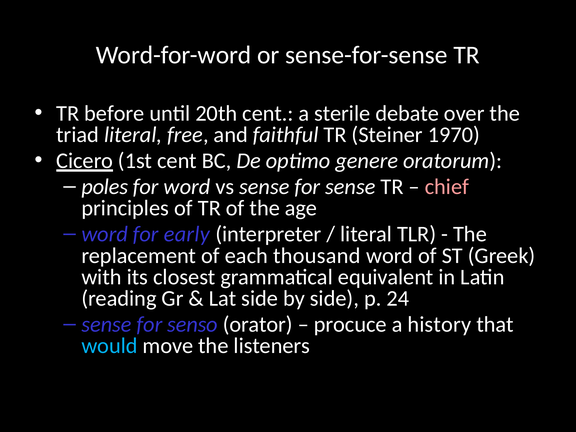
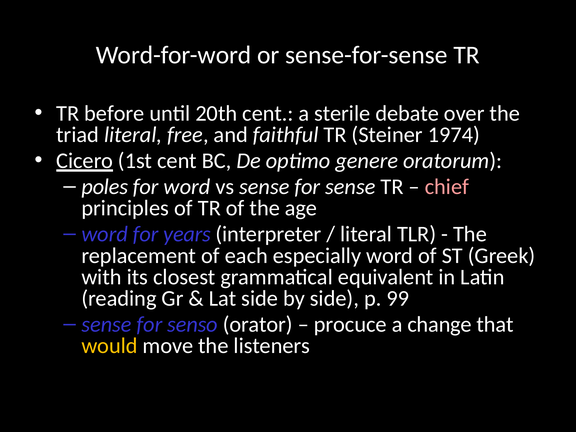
1970: 1970 -> 1974 (454, 135)
early: early -> years (187, 234)
thousand: thousand -> especially (317, 256)
24: 24 -> 99 (398, 299)
history: history -> change (440, 324)
would colour: light blue -> yellow (109, 346)
